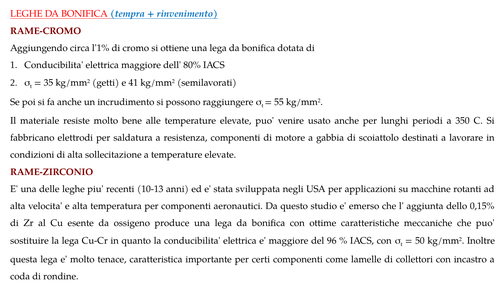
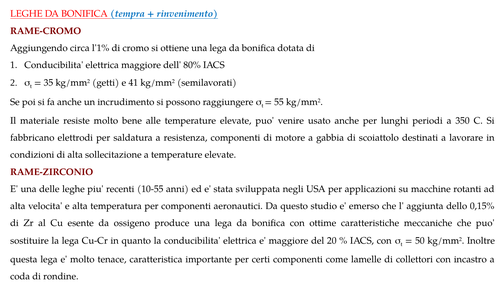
10-13: 10-13 -> 10-55 (150, 189)
96: 96 -> 20 (332, 240)
